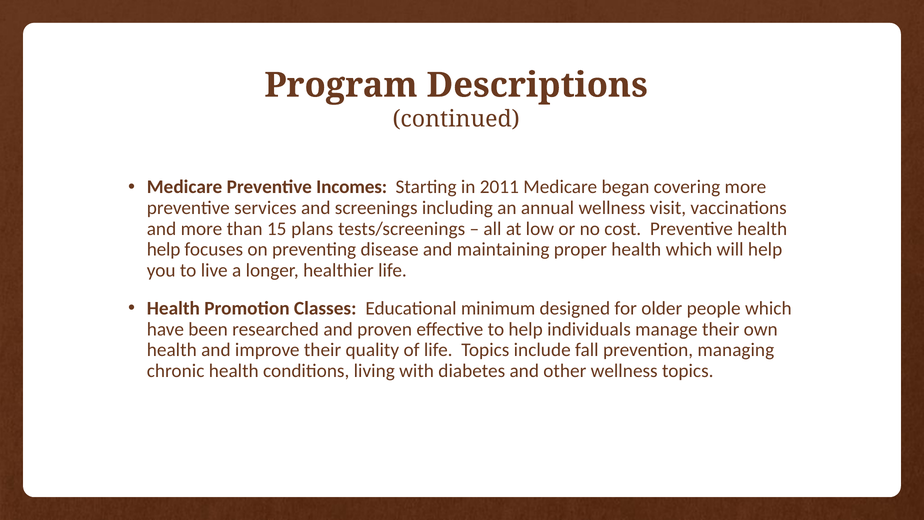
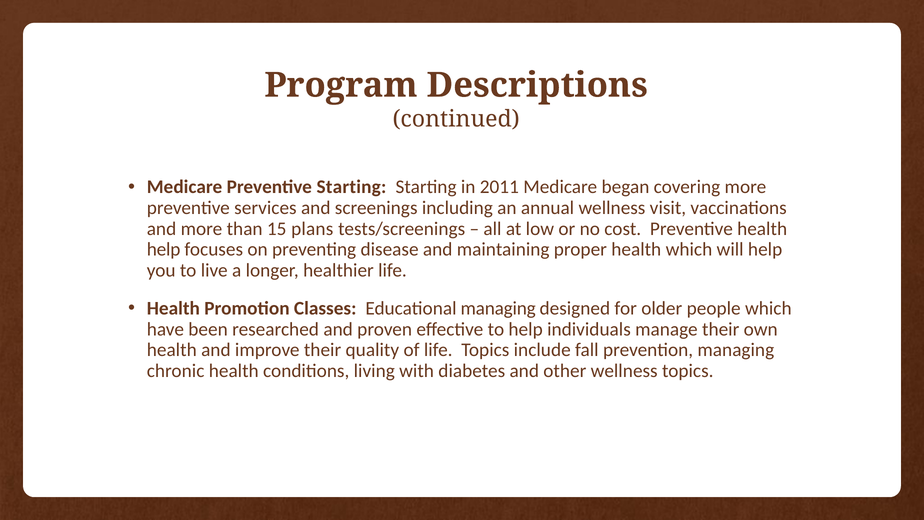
Preventive Incomes: Incomes -> Starting (351, 187)
Educational minimum: minimum -> managing (498, 308)
